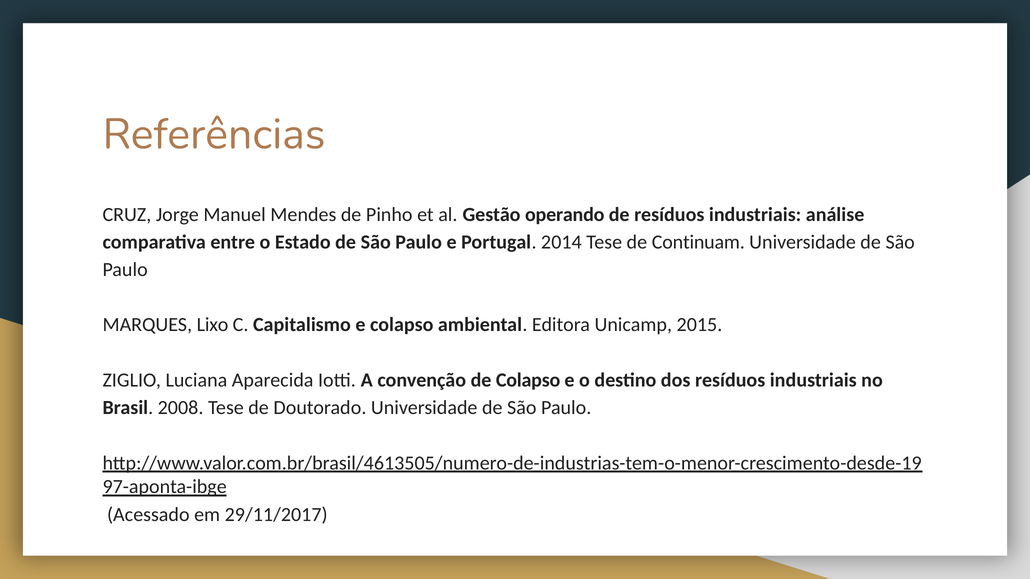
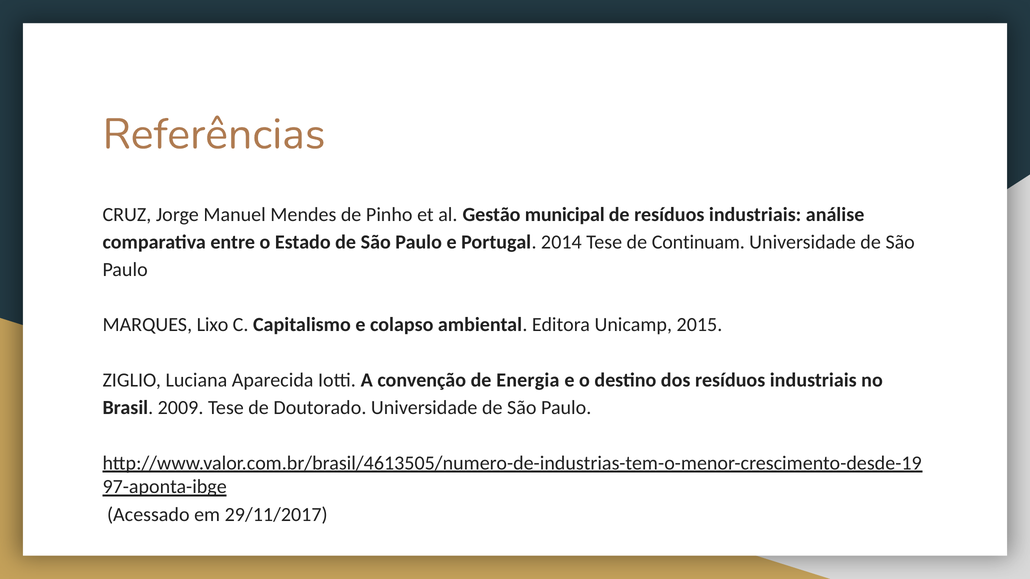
operando: operando -> municipal (565, 215)
de Colapso: Colapso -> Energia (528, 380)
2008: 2008 -> 2009 (181, 408)
